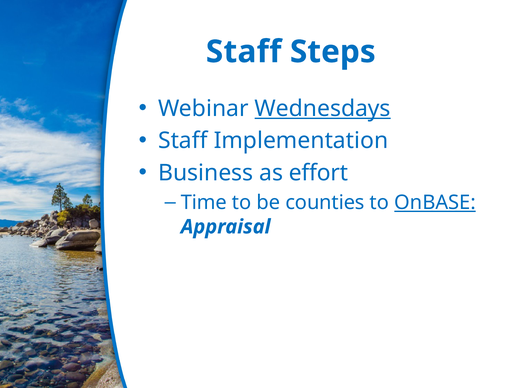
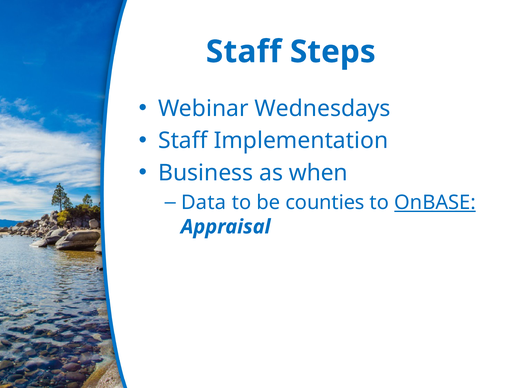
Wednesdays underline: present -> none (323, 108)
effort: effort -> when (318, 173)
Time: Time -> Data (204, 203)
